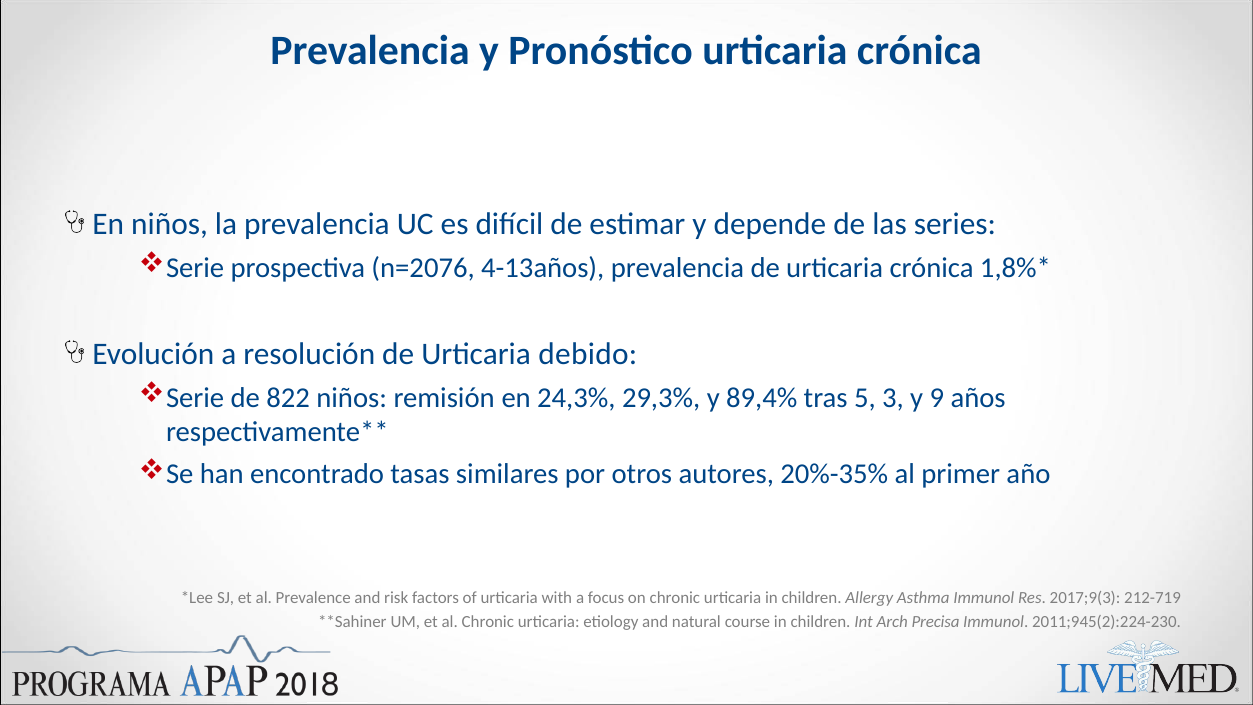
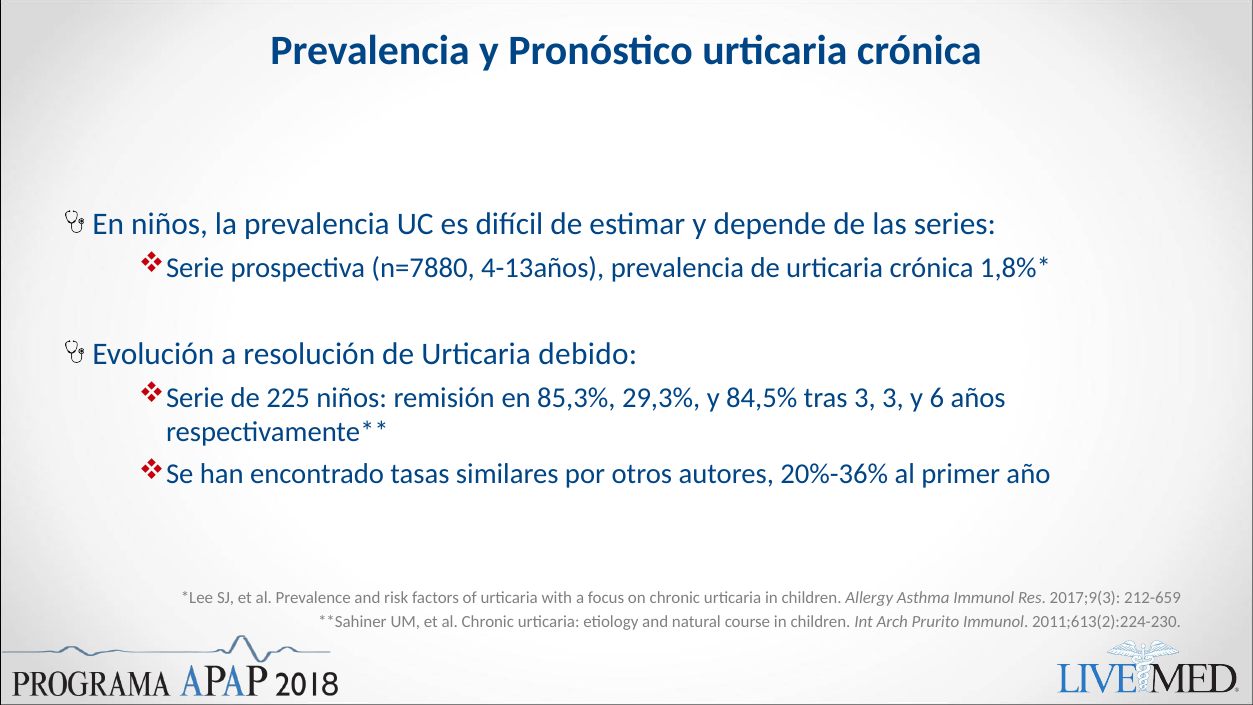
n=2076: n=2076 -> n=7880 (423, 268)
822: 822 -> 225 (288, 398)
24,3%: 24,3% -> 85,3% (576, 398)
89,4%: 89,4% -> 84,5% (762, 398)
tras 5: 5 -> 3 (865, 398)
9: 9 -> 6 (937, 398)
20%-35%: 20%-35% -> 20%-36% (834, 474)
212-719: 212-719 -> 212-659 (1153, 598)
Precisa: Precisa -> Prurito (935, 622)
2011;945(2):224-230: 2011;945(2):224-230 -> 2011;613(2):224-230 (1107, 622)
